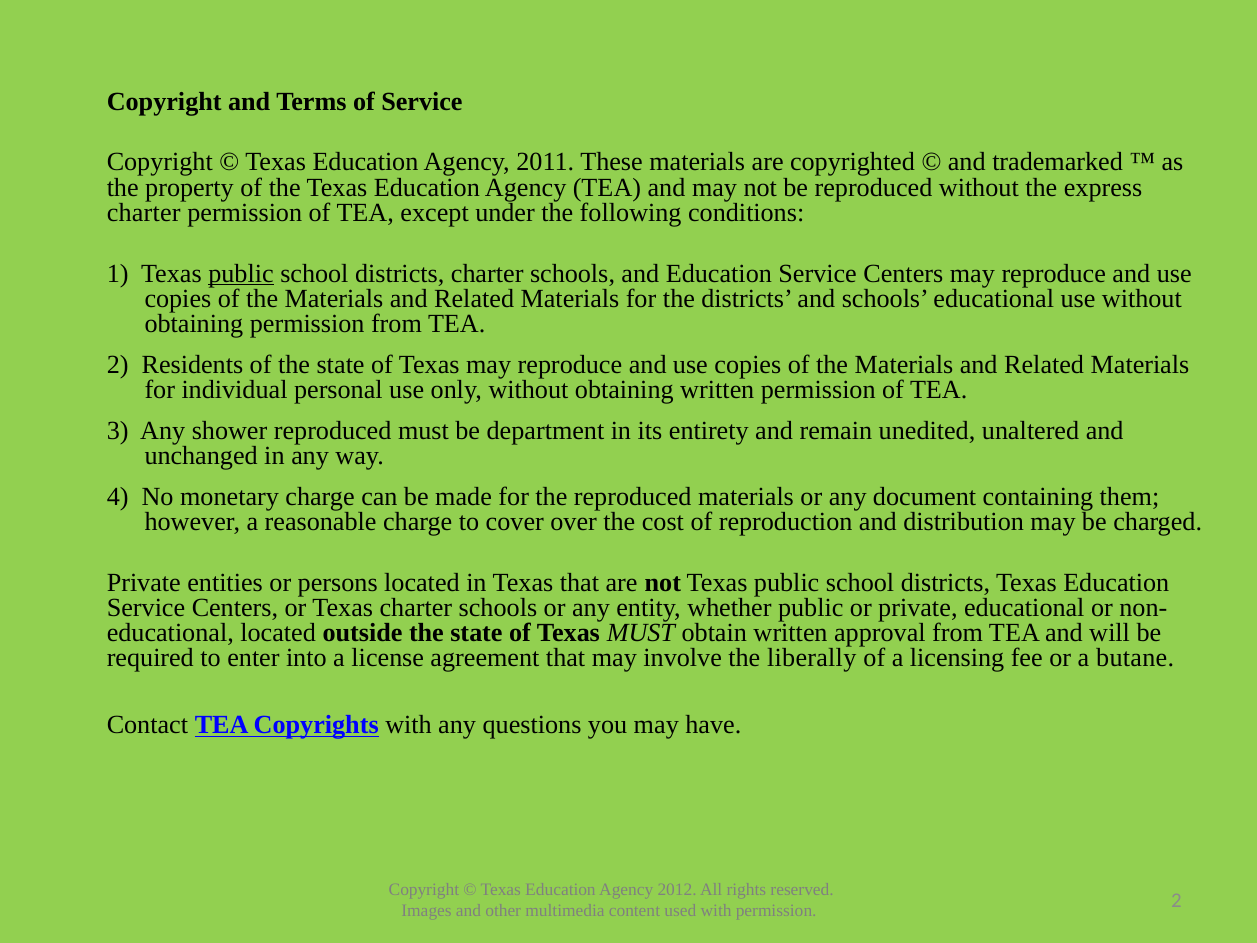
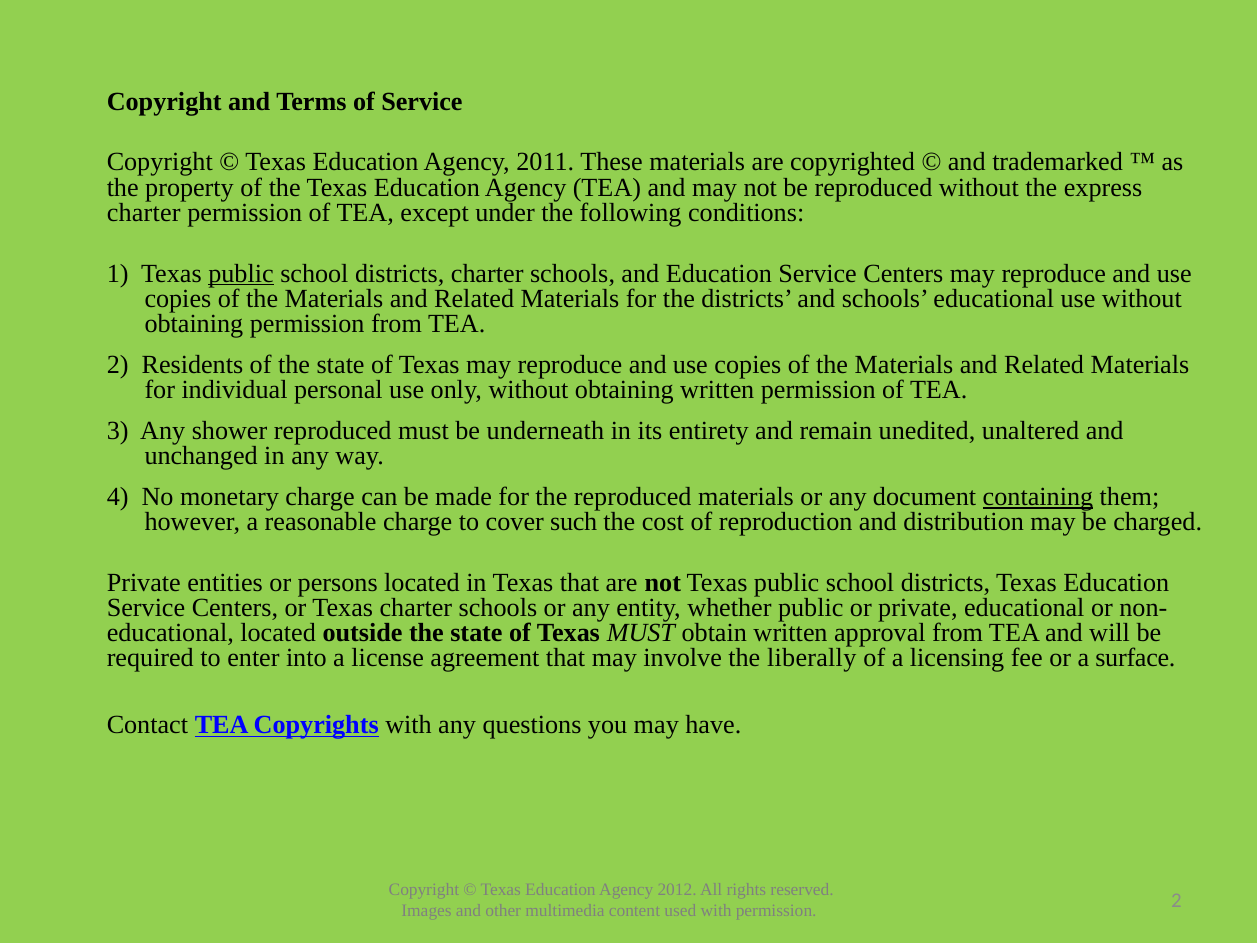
department: department -> underneath (545, 431)
containing underline: none -> present (1038, 497)
over: over -> such (574, 522)
butane: butane -> surface (1135, 658)
